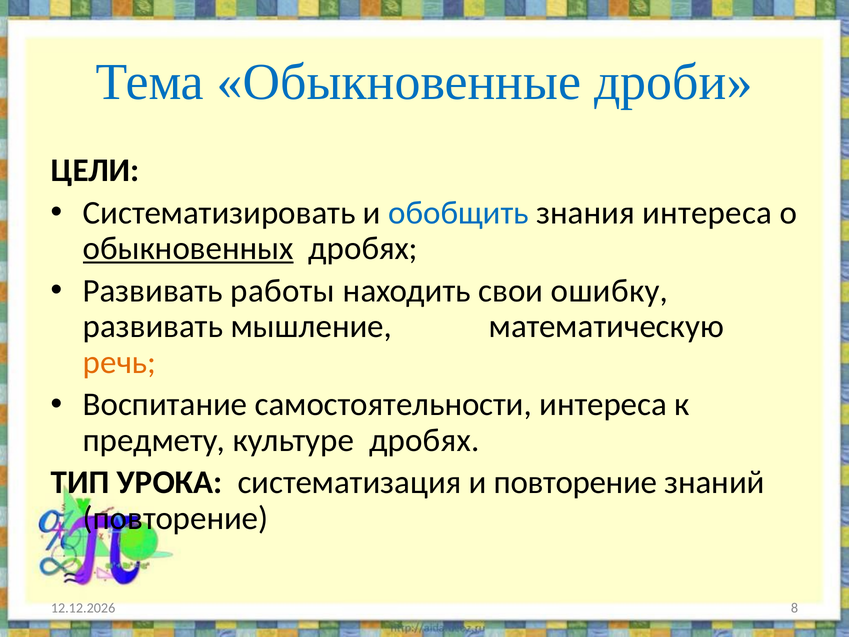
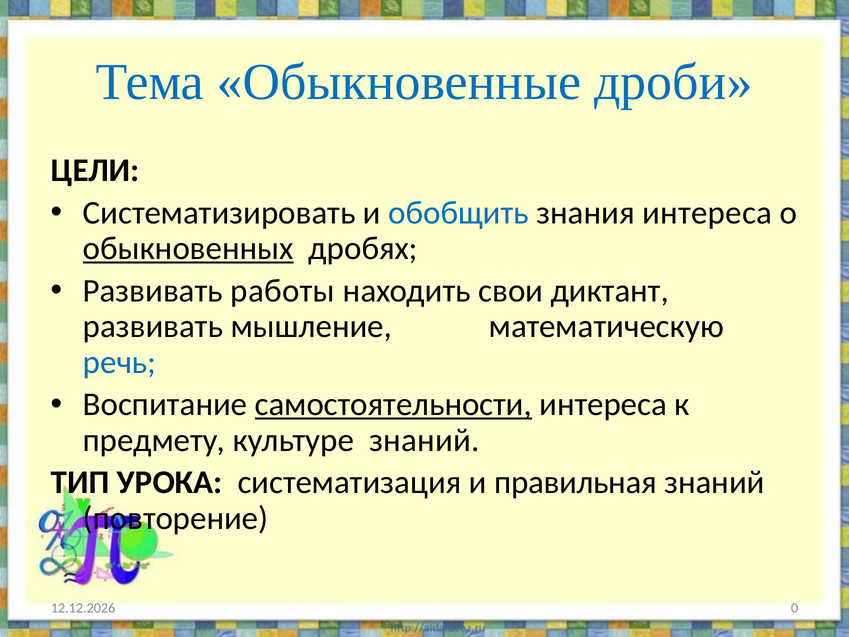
ошибку: ошибку -> диктант (610, 291)
речь colour: orange -> blue (120, 362)
самостоятельности underline: none -> present (393, 404)
культуре дробях: дробях -> знаний (424, 440)
и повторение: повторение -> правильная (576, 482)
8: 8 -> 0 (795, 608)
